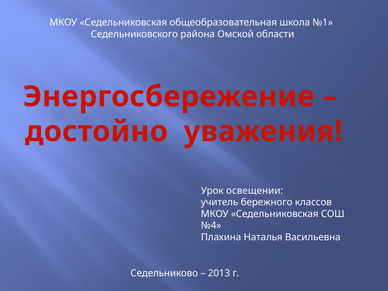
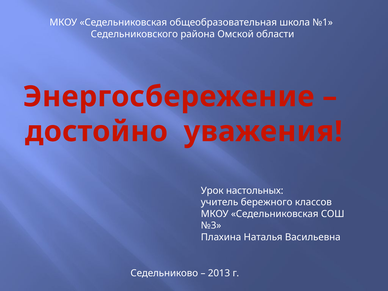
освещении: освещении -> настольных (255, 191)
№4: №4 -> №3 (211, 225)
